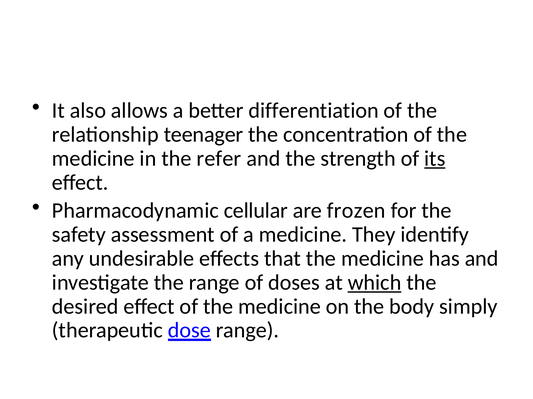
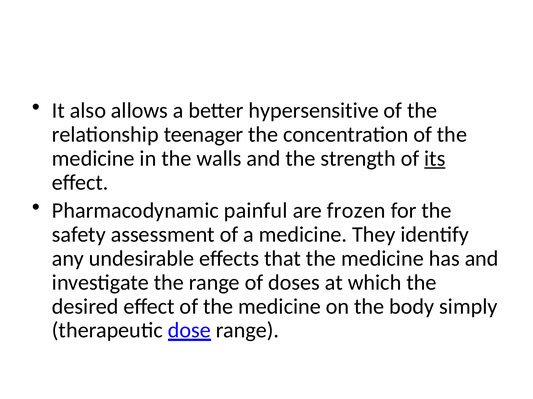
differentiation: differentiation -> hypersensitive (314, 111)
refer: refer -> walls (219, 159)
cellular: cellular -> painful (256, 211)
which underline: present -> none (375, 283)
